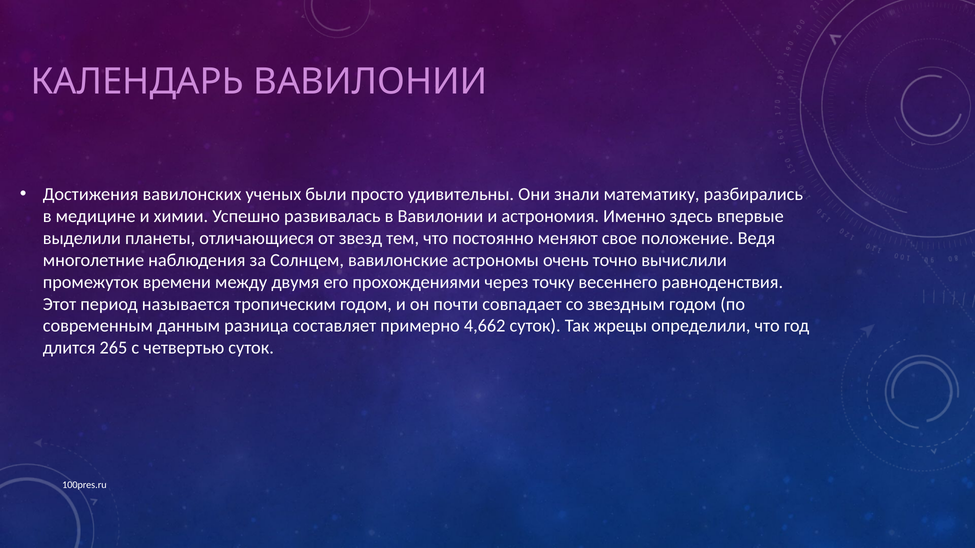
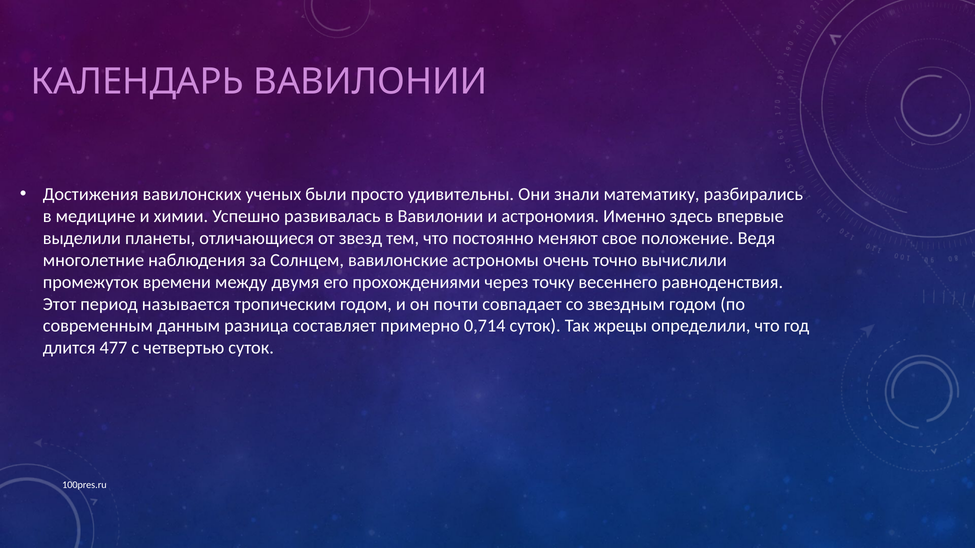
4,662: 4,662 -> 0,714 (485, 326)
265: 265 -> 477 (113, 348)
